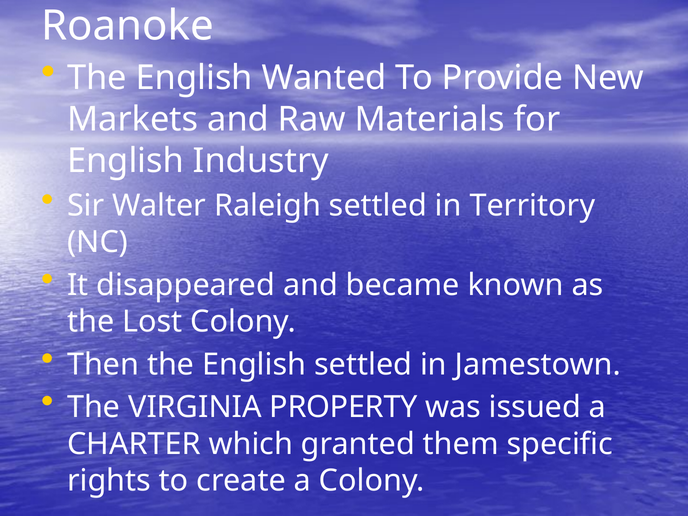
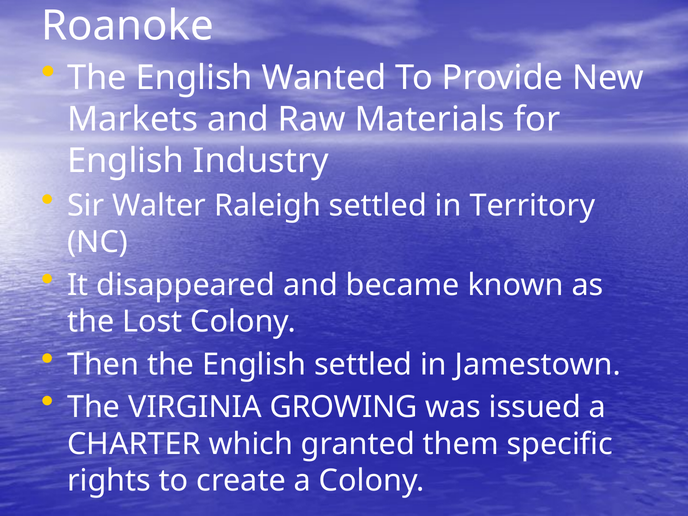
PROPERTY: PROPERTY -> GROWING (344, 407)
